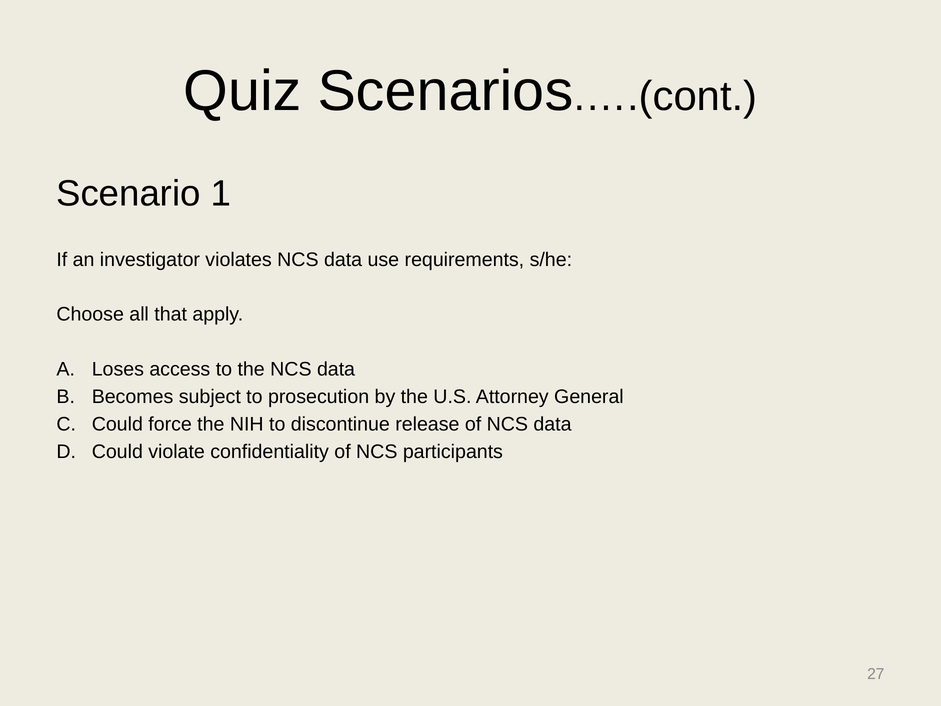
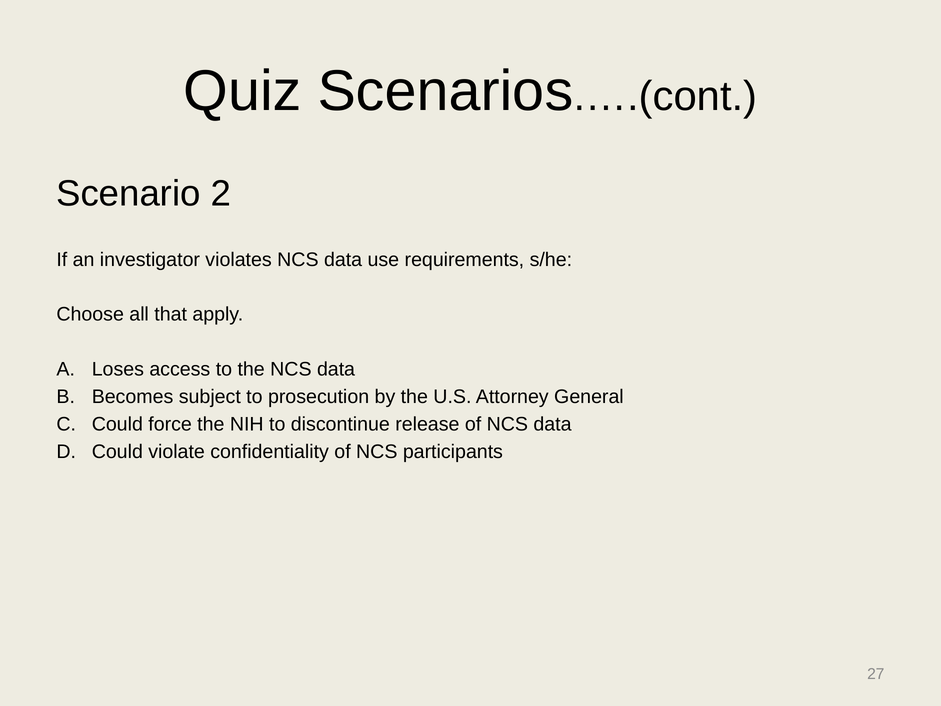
1: 1 -> 2 (221, 194)
